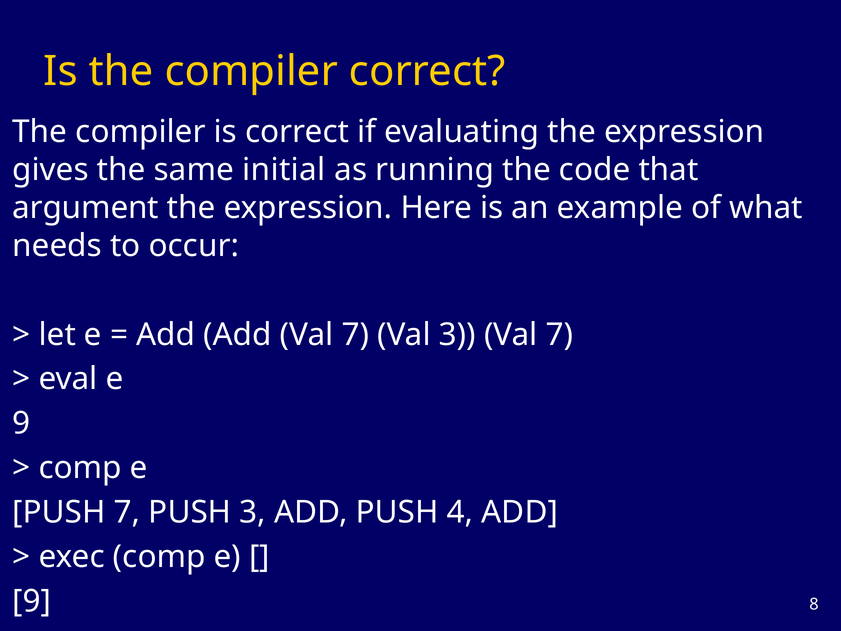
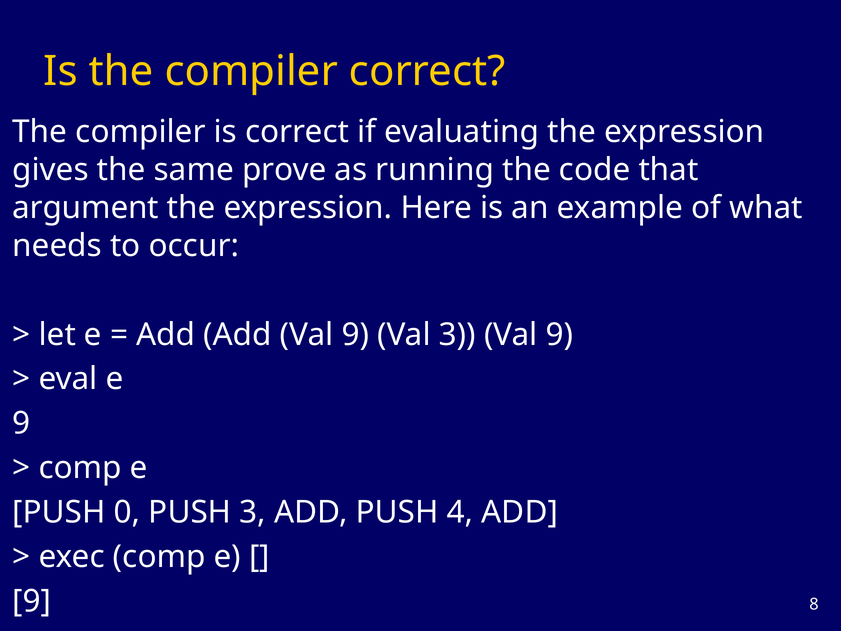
initial: initial -> prove (284, 170)
Add Val 7: 7 -> 9 (355, 334)
3 Val 7: 7 -> 9 (560, 334)
PUSH 7: 7 -> 0 (127, 512)
